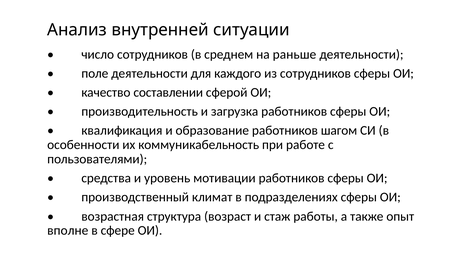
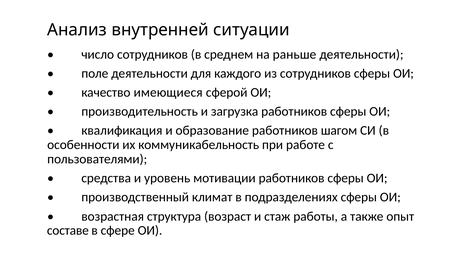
составлении: составлении -> имеющиеся (168, 92)
вполне: вполне -> составе (68, 231)
